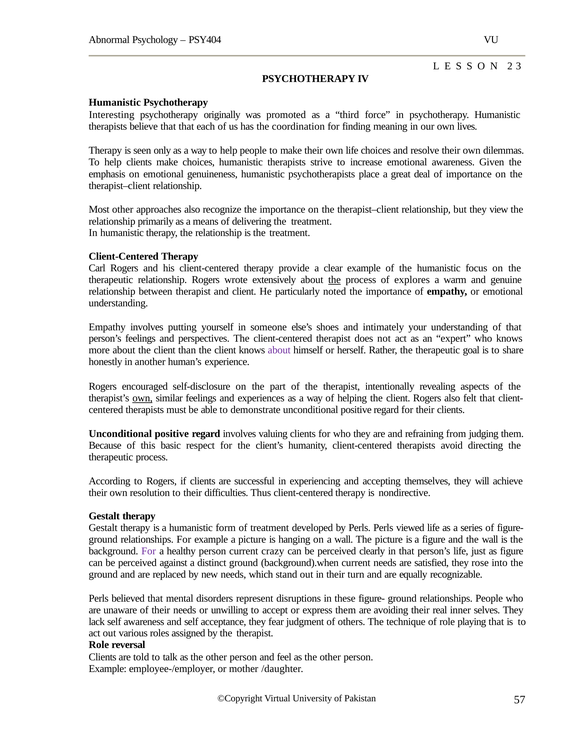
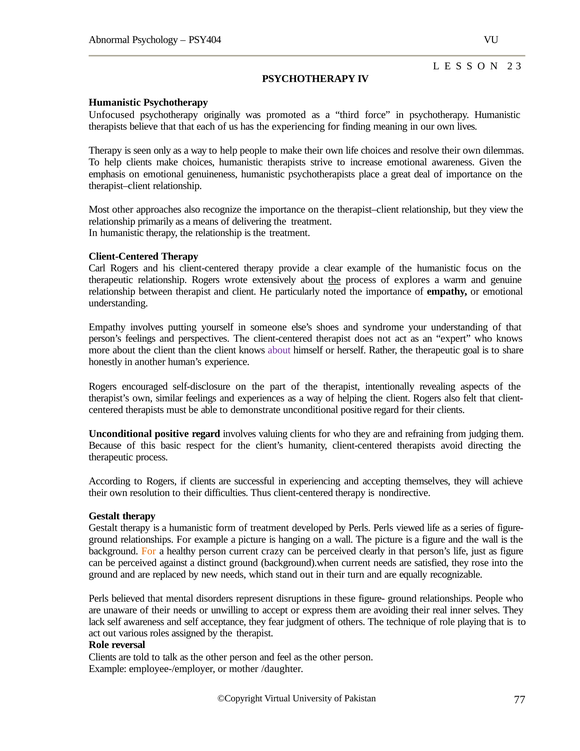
Interesting: Interesting -> Unfocused (112, 115)
the coordination: coordination -> experiencing (298, 126)
intimately: intimately -> syndrome (383, 327)
own underline: present -> none (143, 398)
For colour: purple -> orange (149, 551)
57: 57 -> 77 (520, 699)
